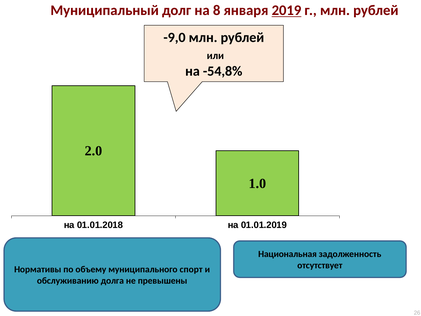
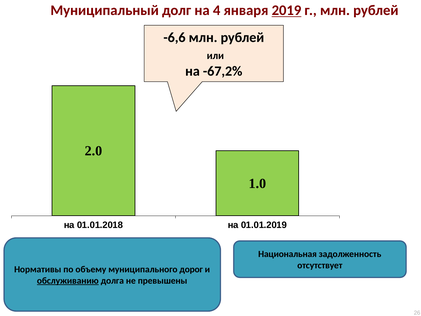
8: 8 -> 4 (217, 10)
-9,0: -9,0 -> -6,6 (174, 38)
-54,8%: -54,8% -> -67,2% (223, 71)
спорт: спорт -> дорог (191, 269)
обслуживанию underline: none -> present (68, 281)
